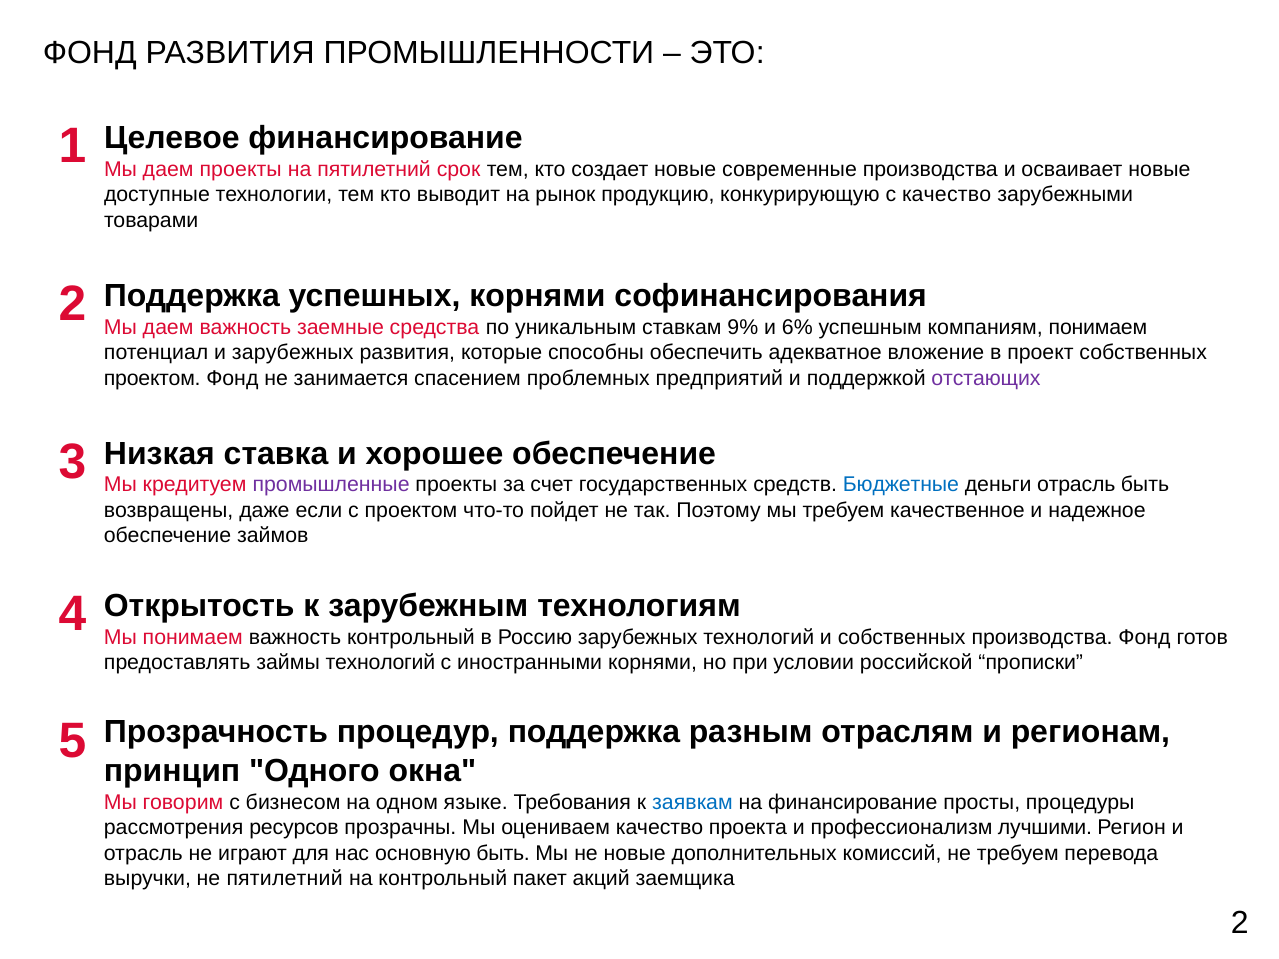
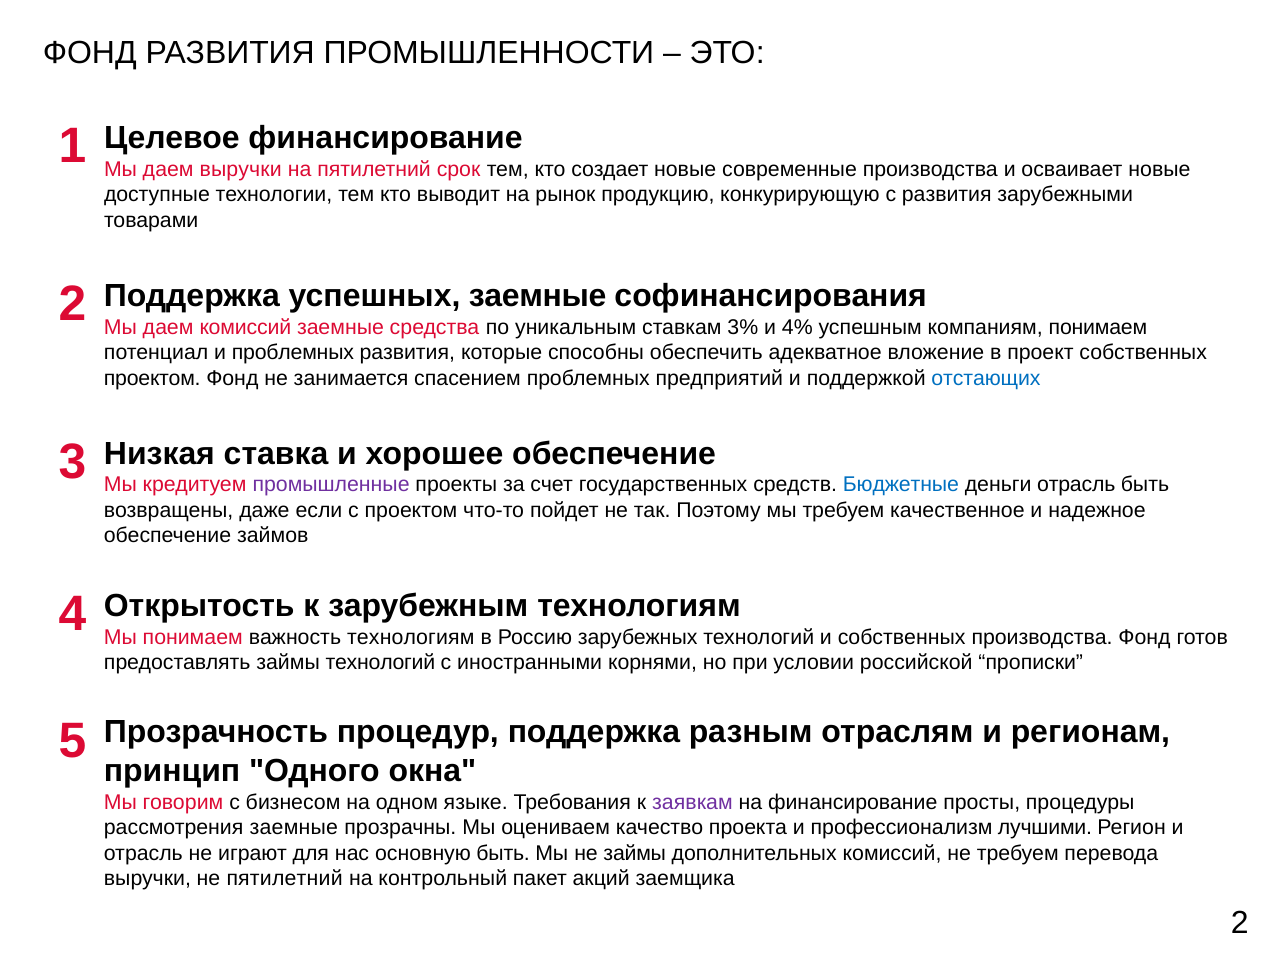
даем проекты: проекты -> выручки (241, 169)
с качество: качество -> развития (947, 195)
успешных корнями: корнями -> заемные (538, 296)
даем важность: важность -> комиссий (245, 327)
9%: 9% -> 3% (743, 327)
6%: 6% -> 4% (797, 327)
и зарубежных: зарубежных -> проблемных (293, 353)
отстающих colour: purple -> blue (986, 378)
важность контрольный: контрольный -> технологиям (411, 637)
заявкам colour: blue -> purple (692, 802)
рассмотрения ресурсов: ресурсов -> заемные (294, 828)
не новые: новые -> займы (635, 853)
